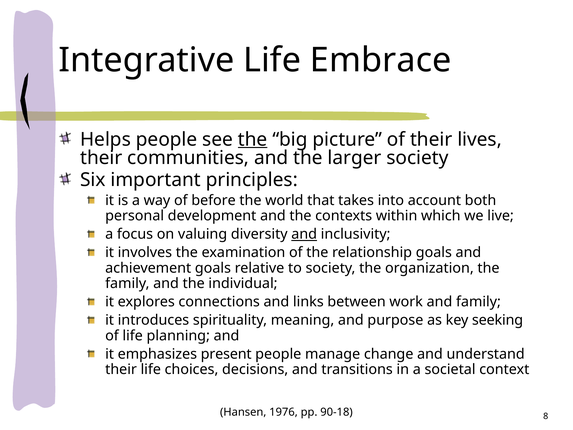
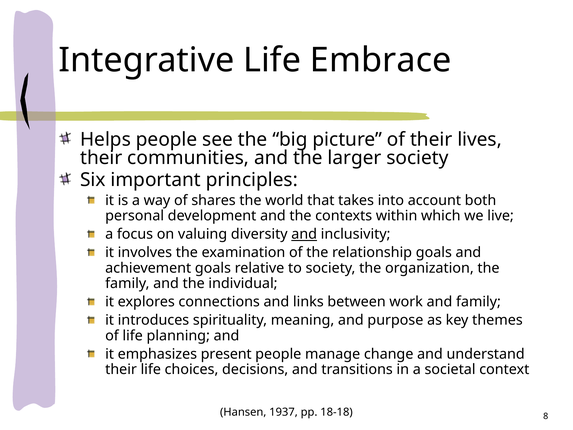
the underline: present -> none (253, 139)
before: before -> shares (214, 200)
seeking: seeking -> themes (497, 320)
1976: 1976 -> 1937 (283, 412)
90-18: 90-18 -> 18-18 (337, 412)
